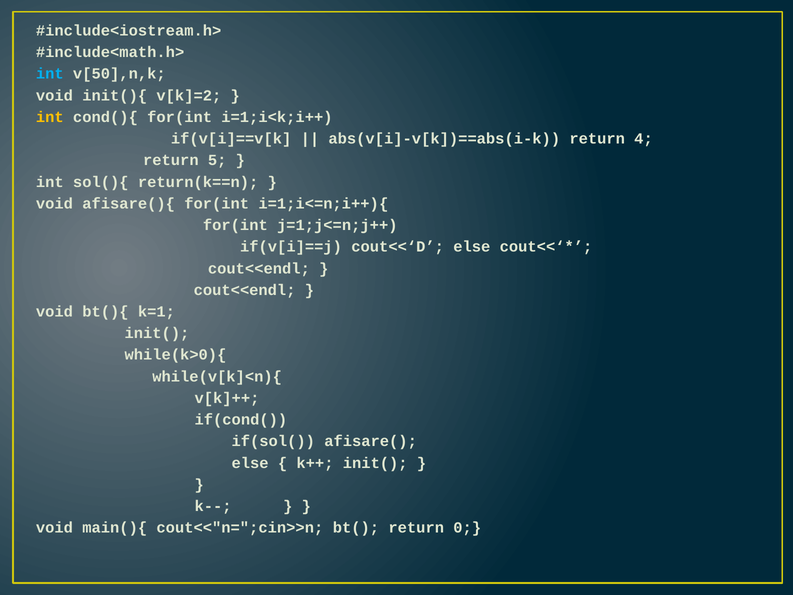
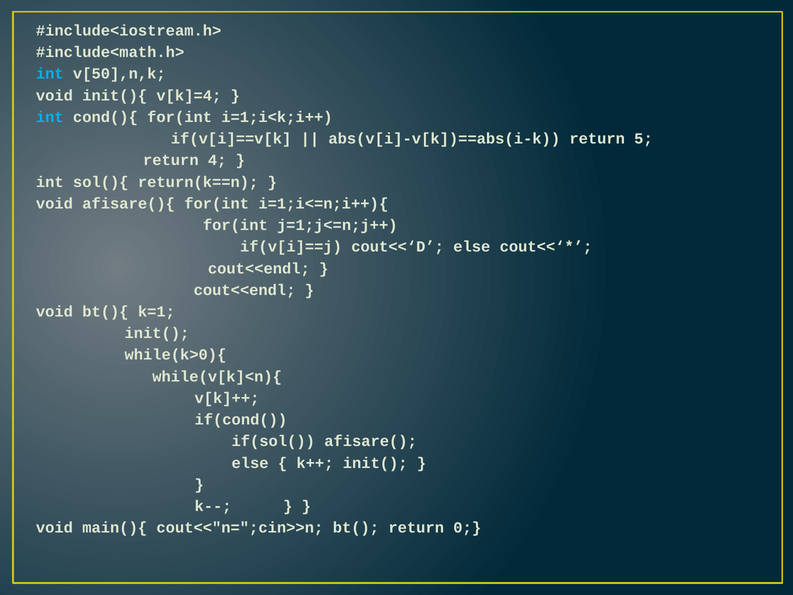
v[k]=2: v[k]=2 -> v[k]=4 (189, 95)
int colour: yellow -> light blue (50, 117)
4: 4 -> 5 (643, 139)
5: 5 -> 4 (217, 160)
